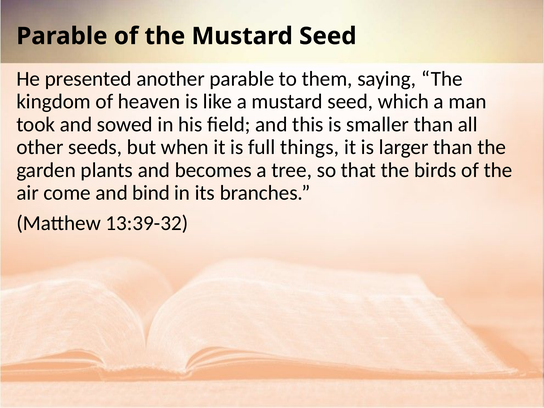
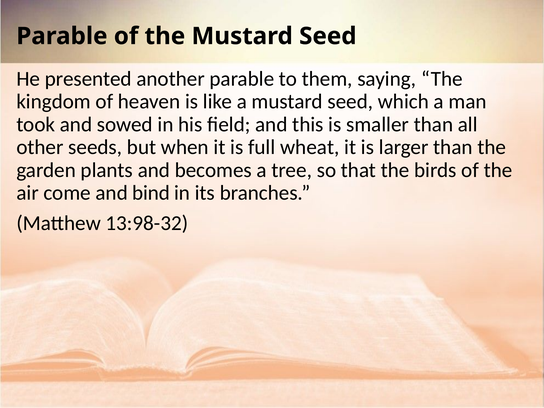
things: things -> wheat (310, 147)
13:39-32: 13:39-32 -> 13:98-32 (147, 223)
